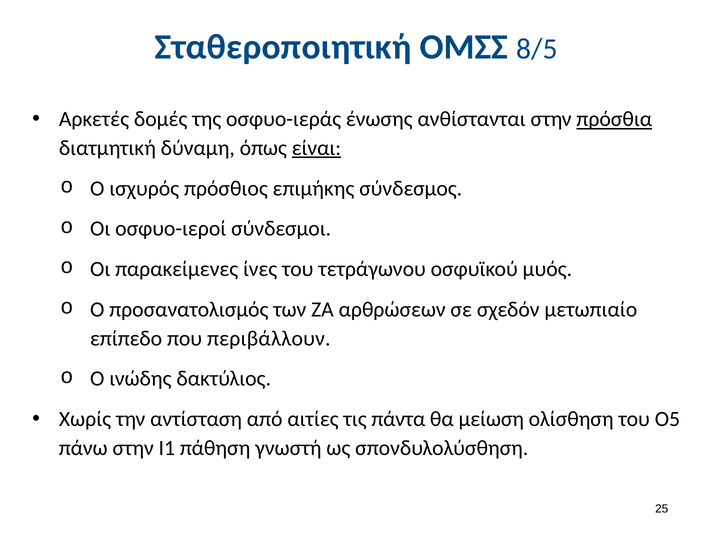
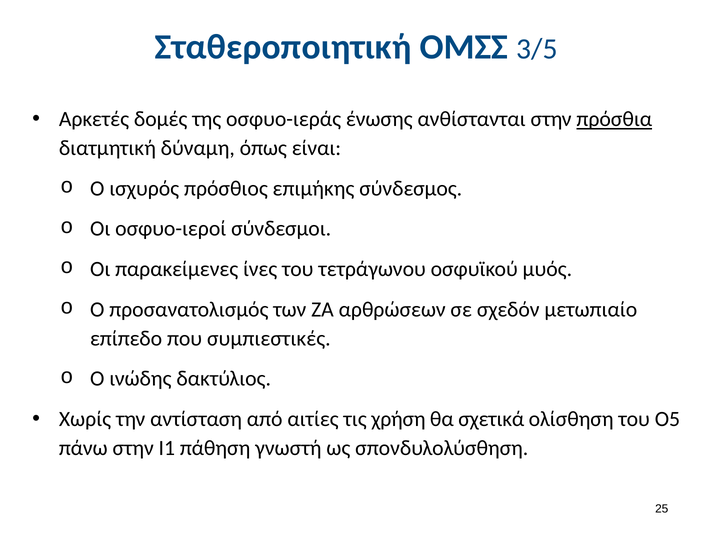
8/5: 8/5 -> 3/5 (537, 49)
είναι underline: present -> none (316, 148)
περιβάλλουν: περιβάλλουν -> συμπιεστικές (269, 339)
πάντα: πάντα -> χρήση (398, 419)
μείωση: μείωση -> σχετικά (491, 419)
